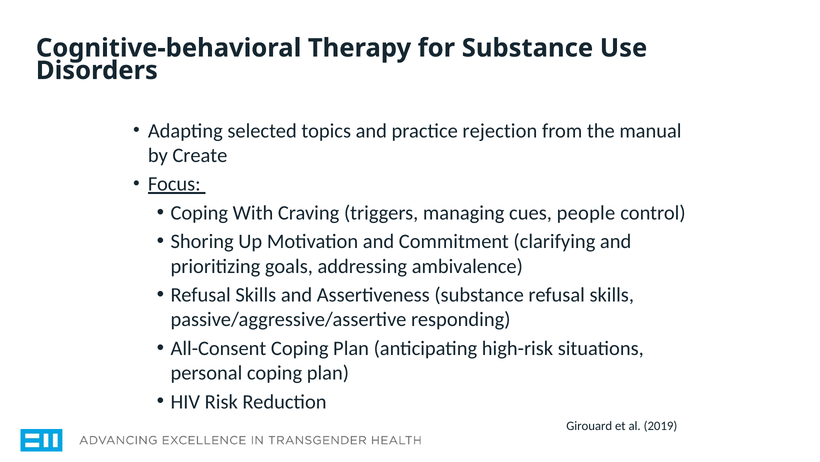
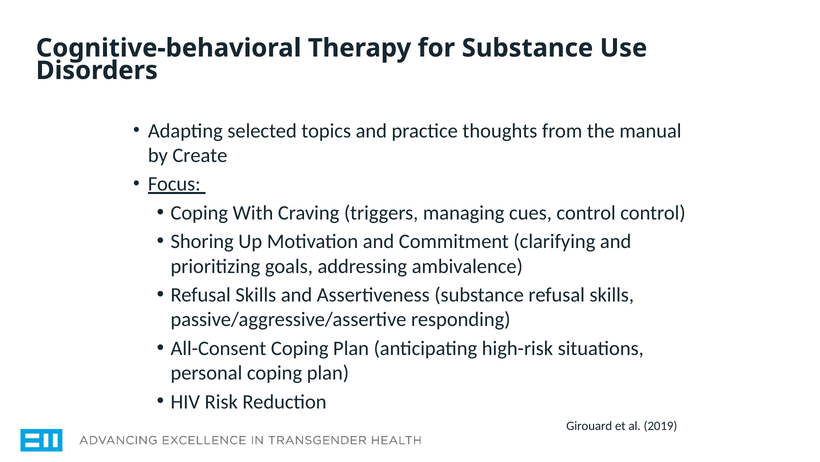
rejection: rejection -> thoughts (500, 131)
cues people: people -> control (586, 213)
